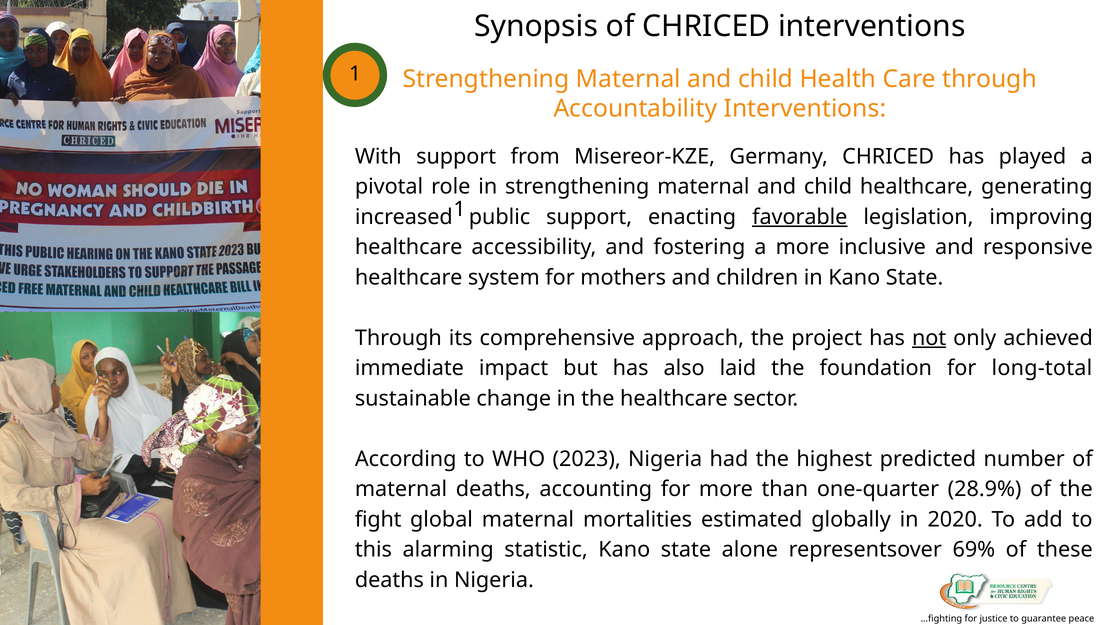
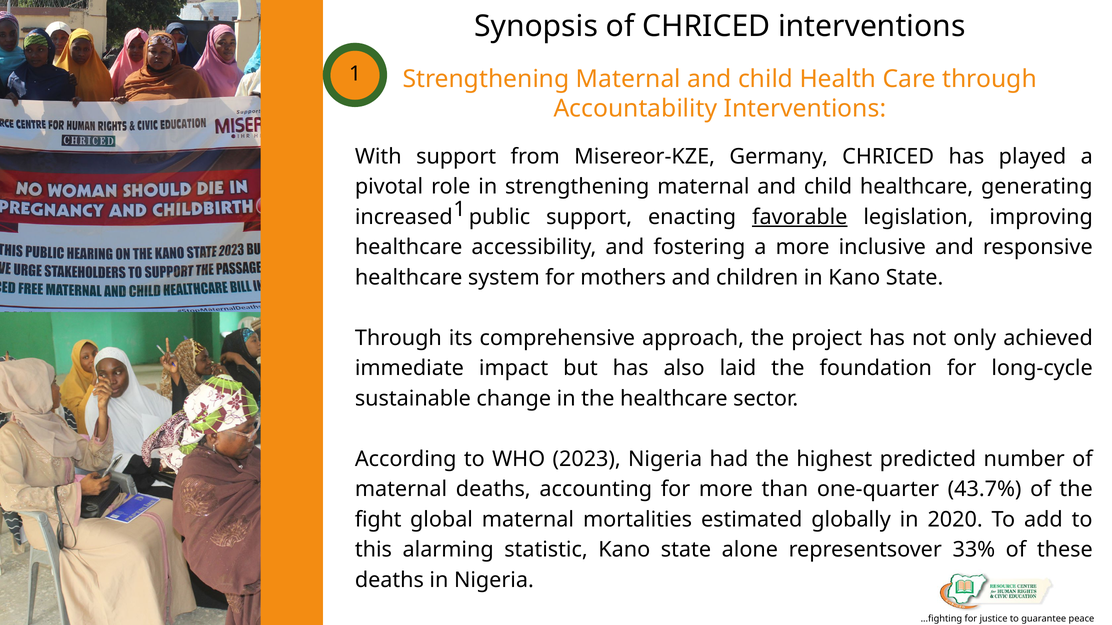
not underline: present -> none (929, 338)
long-total: long-total -> long-cycle (1042, 369)
28.9%: 28.9% -> 43.7% (985, 490)
69%: 69% -> 33% (974, 550)
